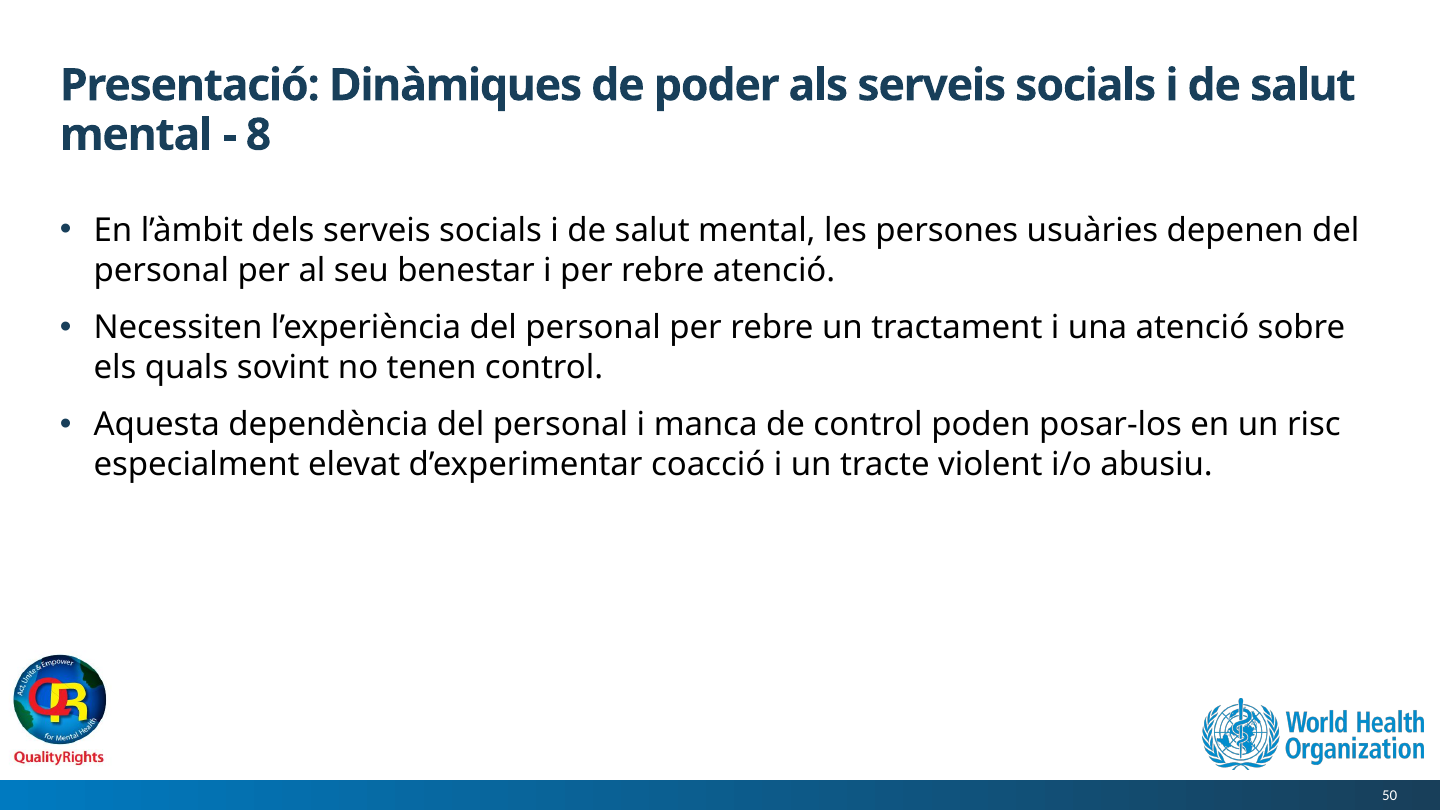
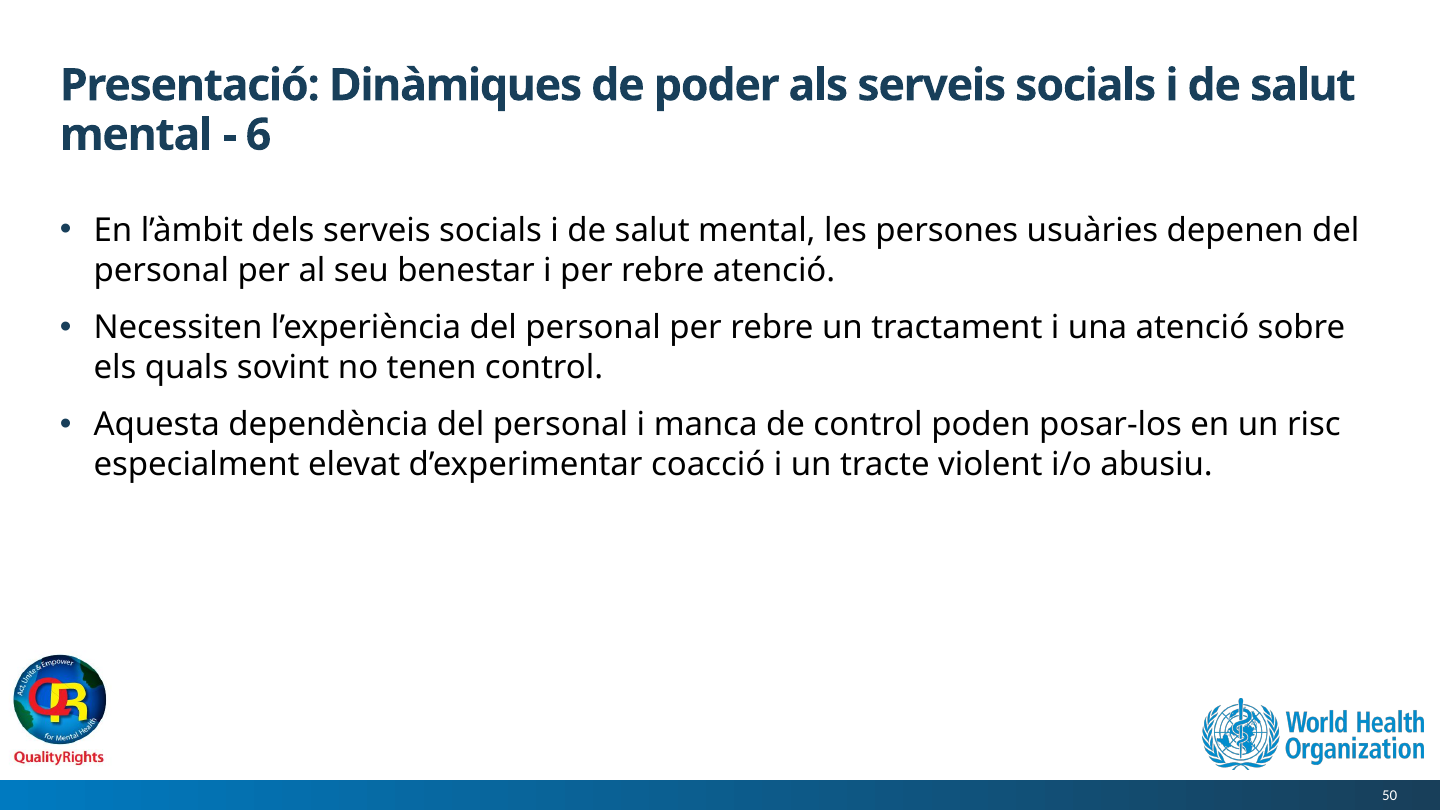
8: 8 -> 6 (258, 135)
